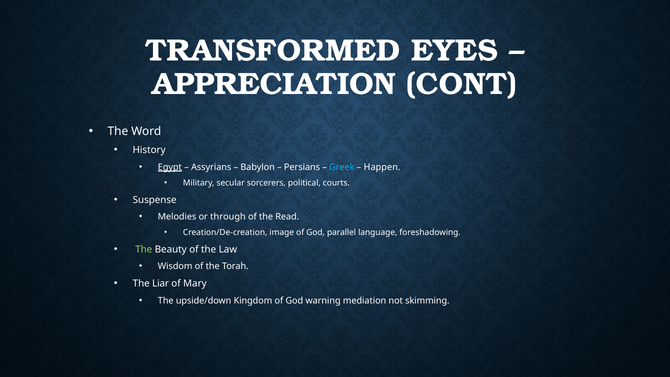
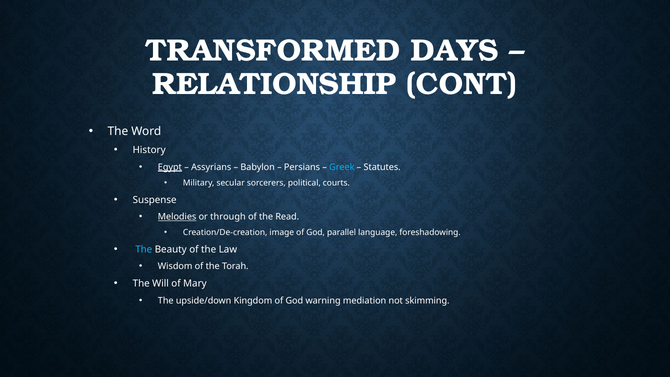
EYES: EYES -> DAYS (455, 51)
APPRECIATION: APPRECIATION -> RELATIONSHIP (274, 84)
Happen: Happen -> Statutes (382, 167)
Melodies underline: none -> present (177, 217)
The colour: light green -> light blue (144, 249)
Liar: Liar -> Will (161, 283)
